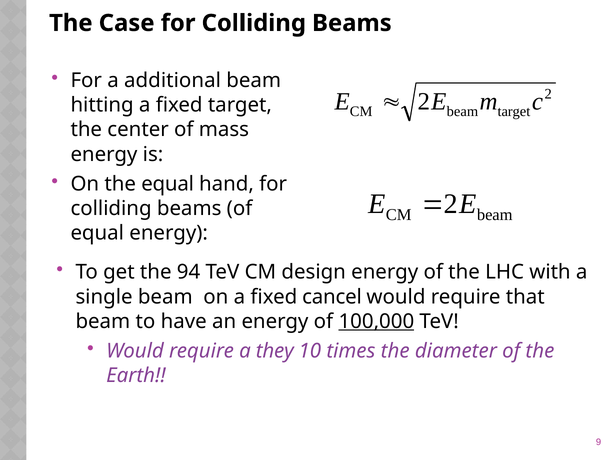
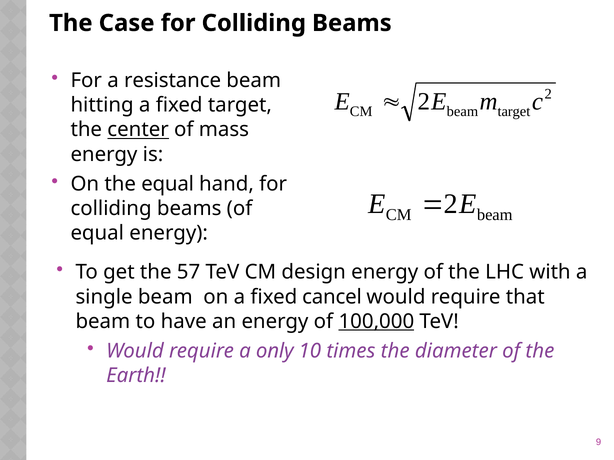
additional: additional -> resistance (173, 81)
center underline: none -> present (138, 130)
94: 94 -> 57 (189, 273)
they: they -> only (275, 351)
